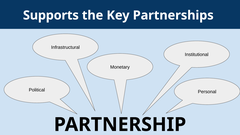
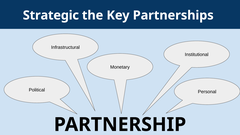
Supports: Supports -> Strategic (51, 15)
